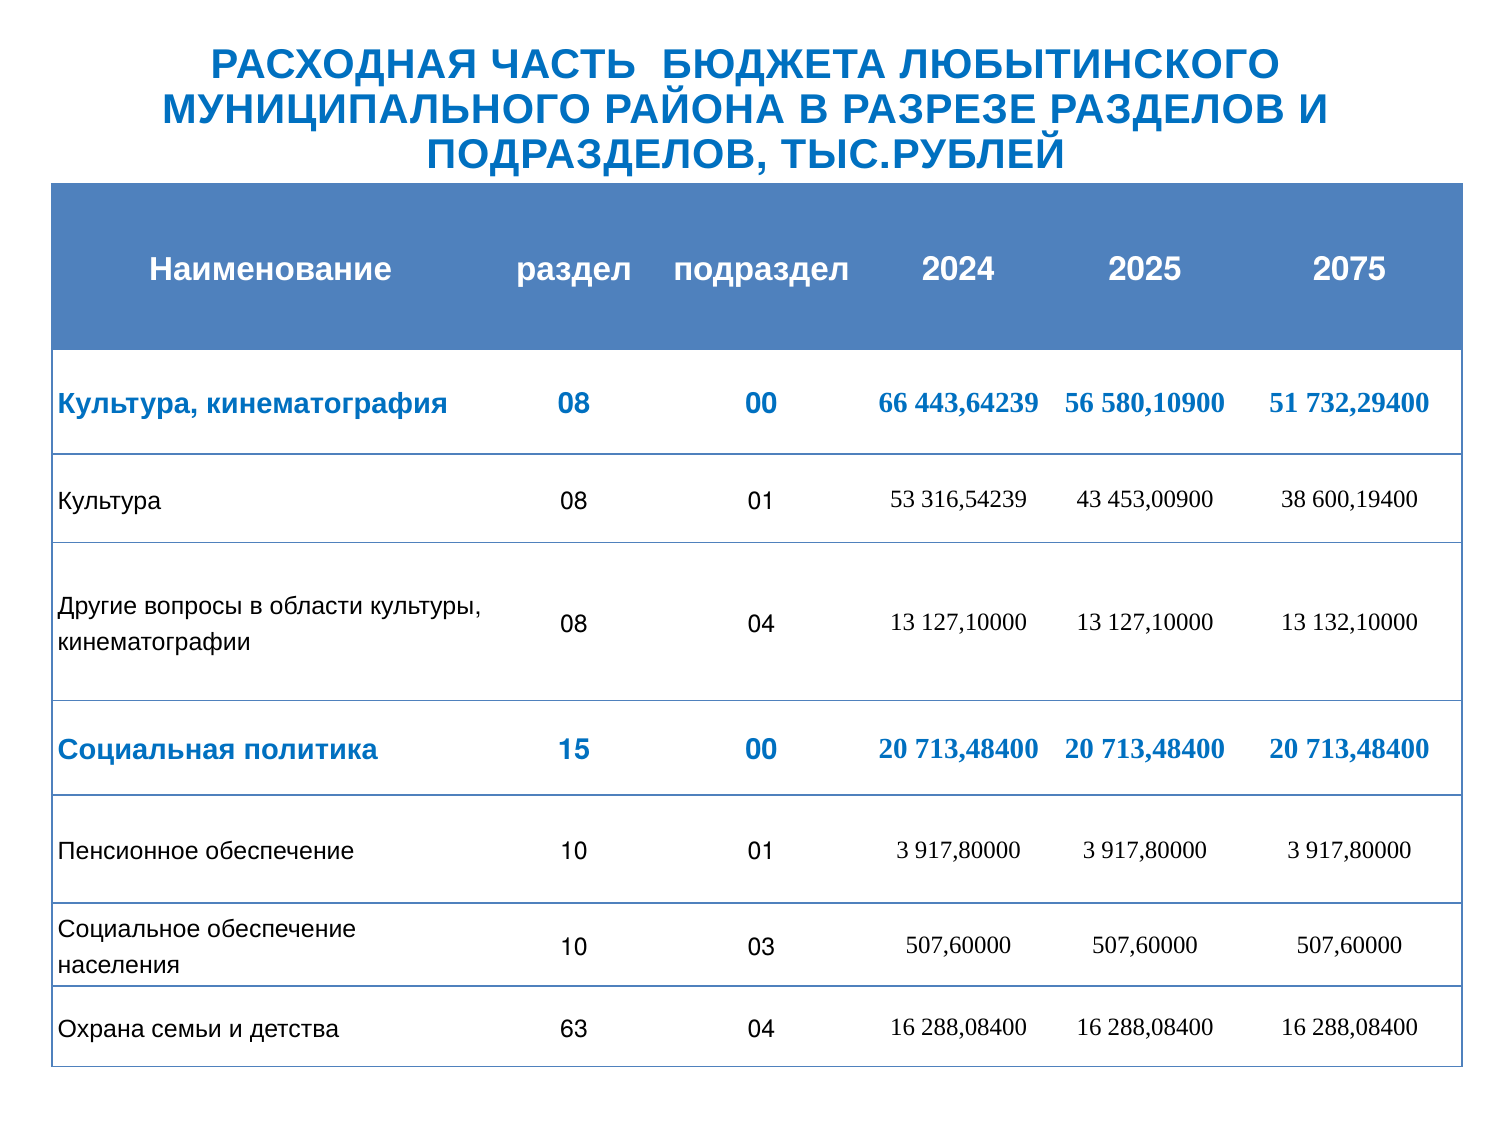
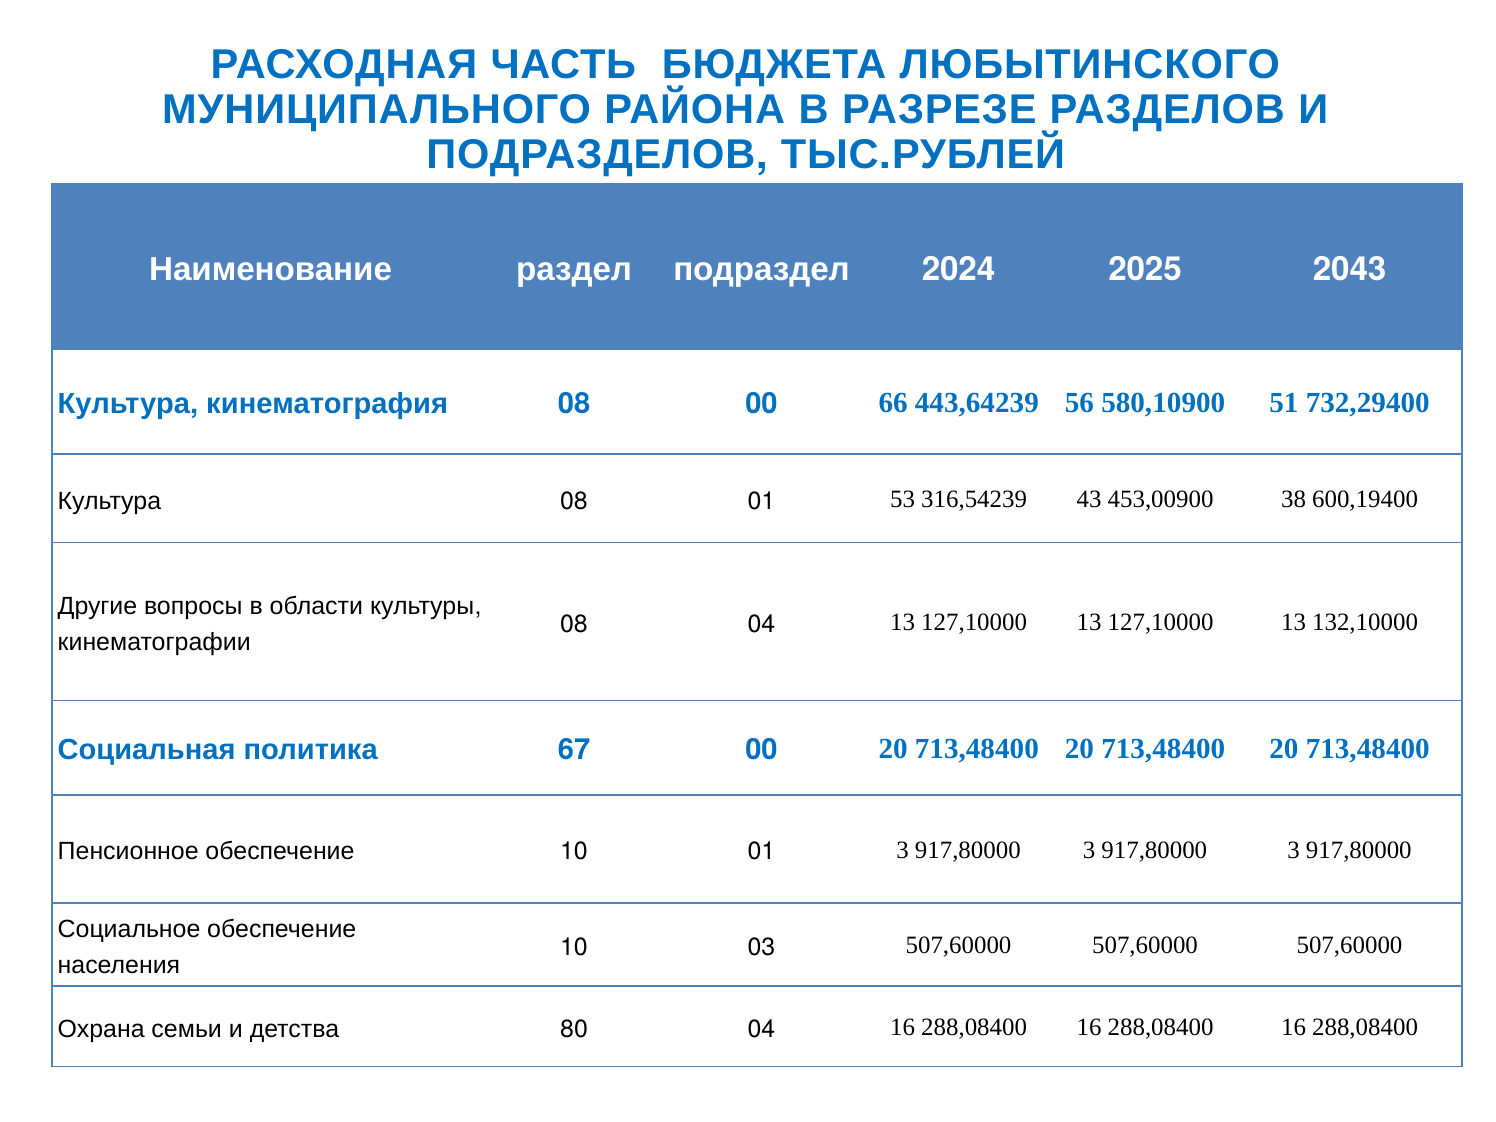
2075: 2075 -> 2043 (1350, 269)
15: 15 -> 67 (574, 750)
63: 63 -> 80 (574, 1029)
